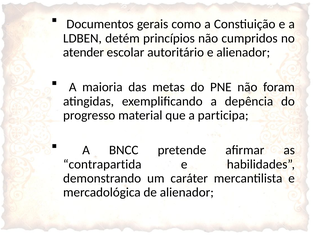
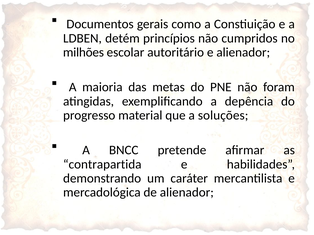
atender: atender -> milhões (83, 52)
participa: participa -> soluções (223, 116)
